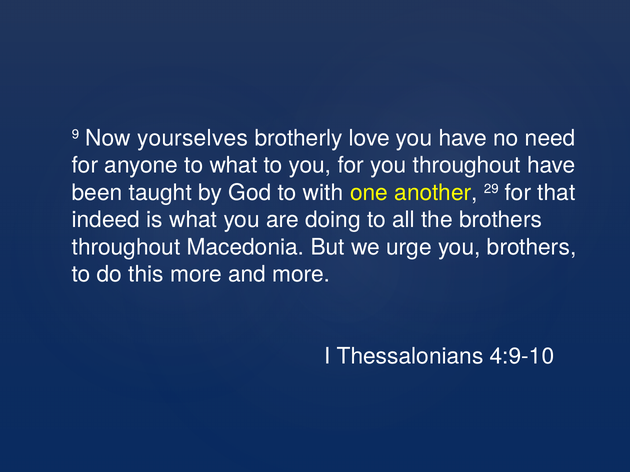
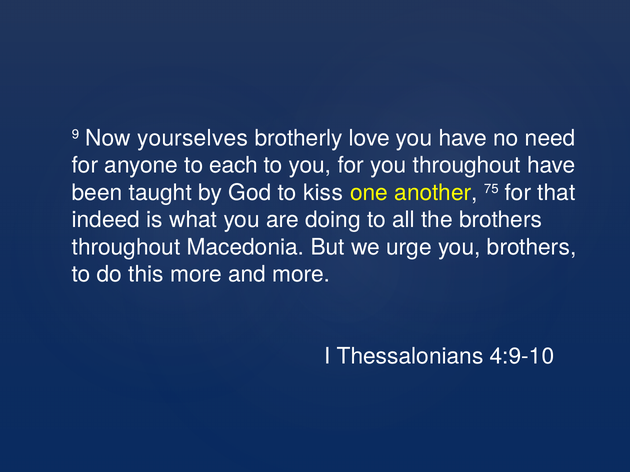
to what: what -> each (234, 165)
with: with -> kiss (323, 193)
29: 29 -> 75 (491, 189)
